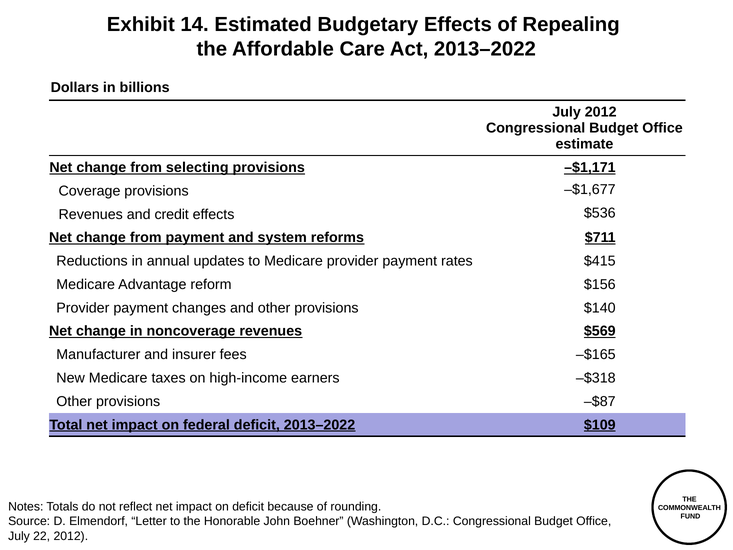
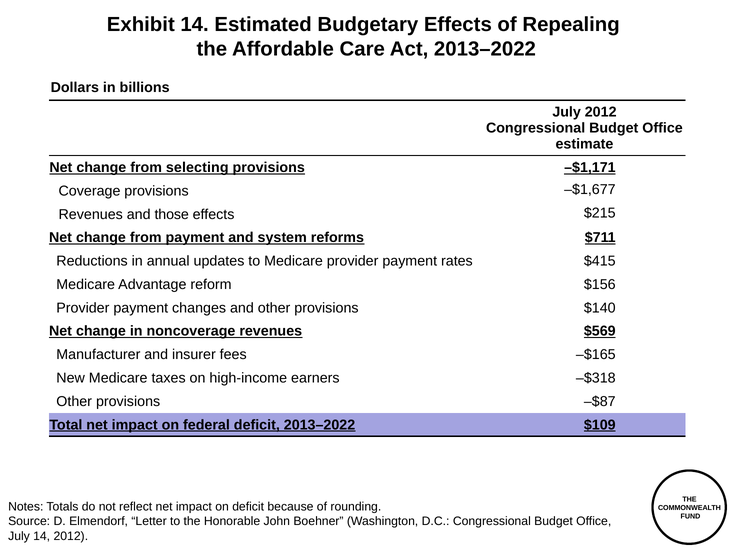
credit: credit -> those (172, 214)
$536: $536 -> $215 (600, 213)
July 22: 22 -> 14 (42, 536)
